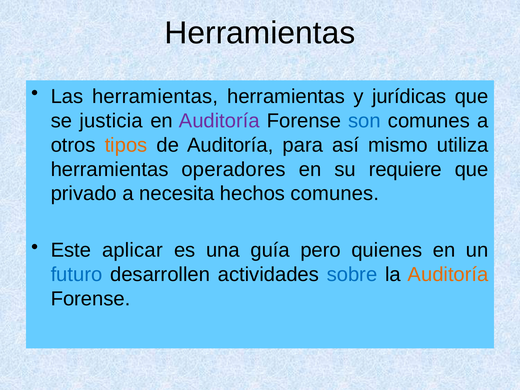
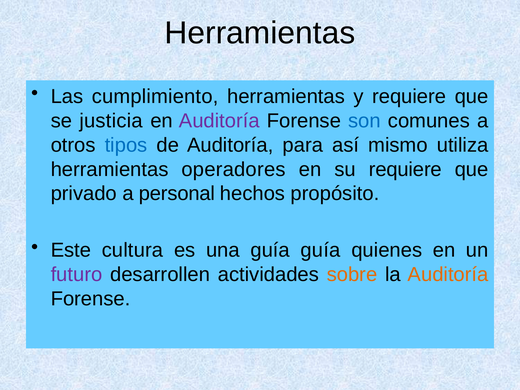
Las herramientas: herramientas -> cumplimiento (155, 96)
y jurídicas: jurídicas -> requiere (409, 96)
tipos colour: orange -> blue (126, 145)
necesita: necesita -> personal (177, 194)
hechos comunes: comunes -> propósito (335, 194)
aplicar: aplicar -> cultura (132, 250)
guía pero: pero -> guía (320, 250)
futuro colour: blue -> purple (77, 275)
sobre colour: blue -> orange (352, 275)
